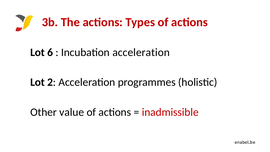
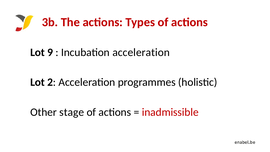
6: 6 -> 9 (50, 52)
value: value -> stage (72, 112)
